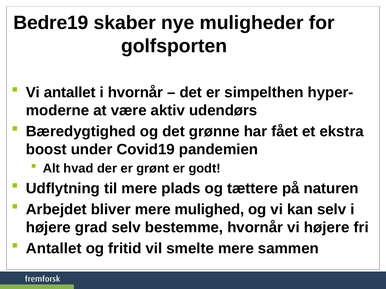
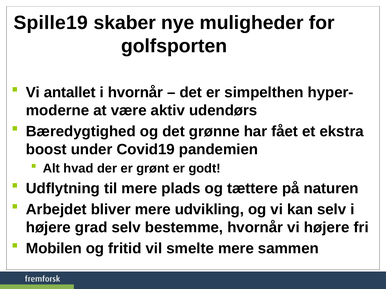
Bedre19: Bedre19 -> Spille19 (51, 23)
mulighed: mulighed -> udvikling (209, 210)
Antallet: Antallet -> Mobilen (54, 249)
